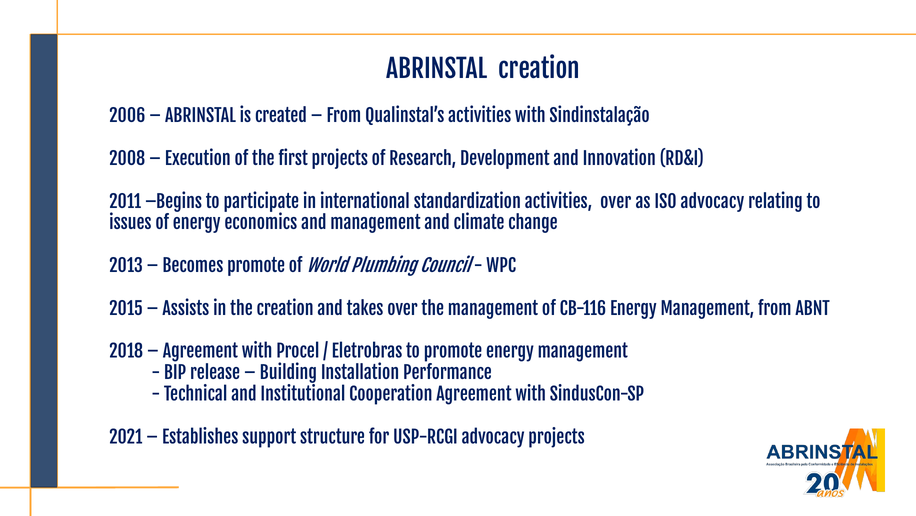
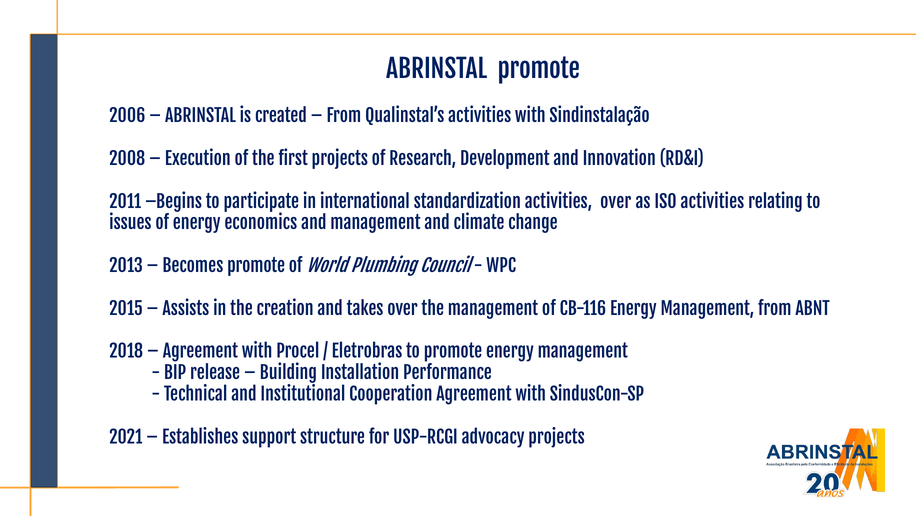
ABRINSTAL creation: creation -> promote (539, 70)
ISO advocacy: advocacy -> activities (712, 202)
